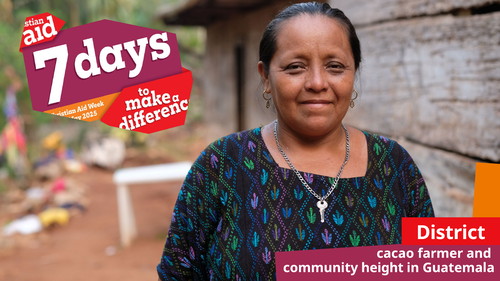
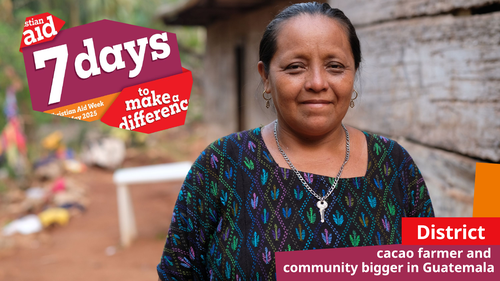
height: height -> bigger (382, 268)
